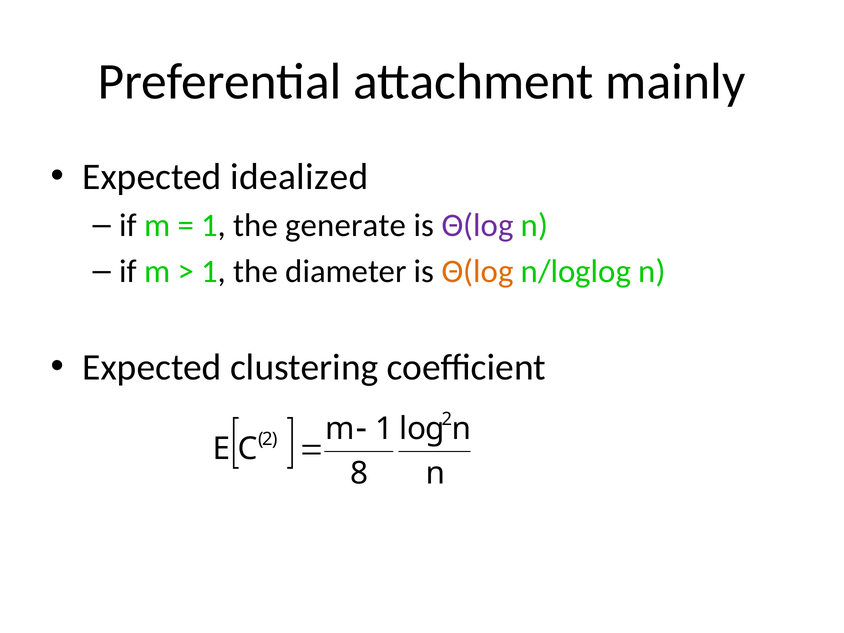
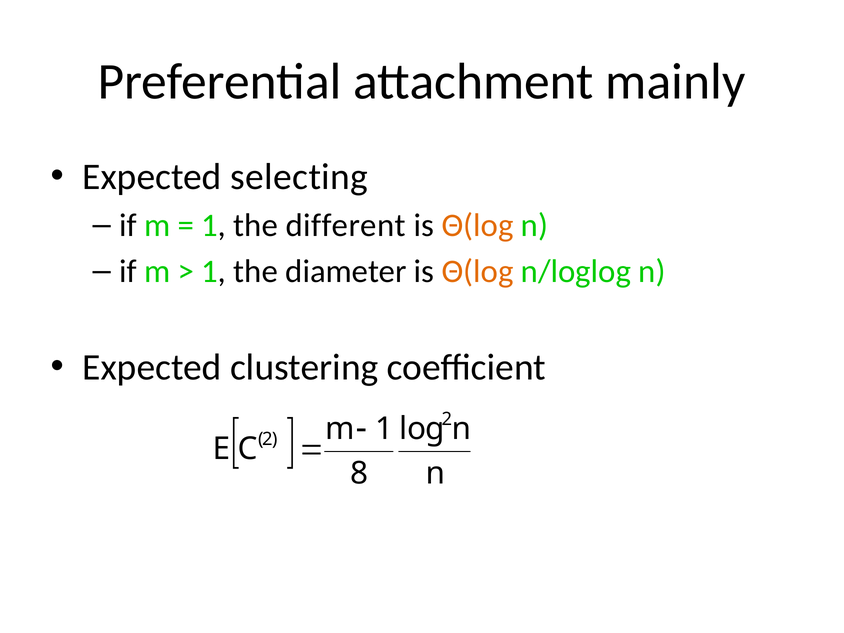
idealized: idealized -> selecting (299, 177)
generate: generate -> different (346, 226)
Θ(log colour: purple -> orange (478, 226)
